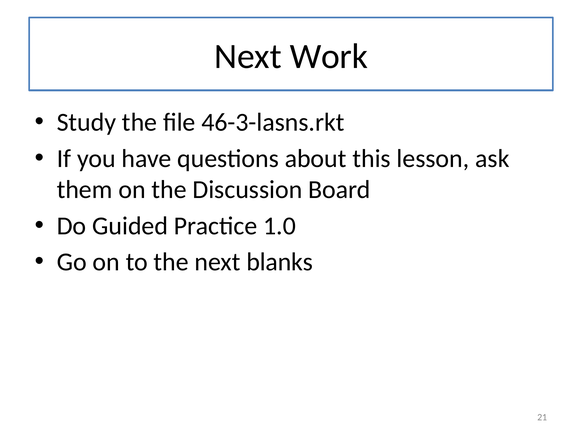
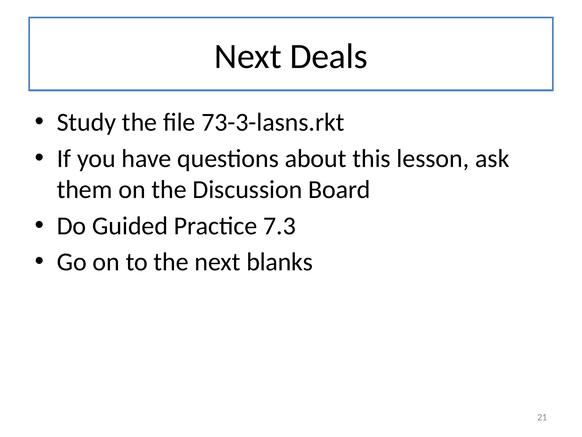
Work: Work -> Deals (329, 56)
46-3-lasns.rkt: 46-3-lasns.rkt -> 73-3-lasns.rkt (273, 122)
1.0: 1.0 -> 7.3 (279, 226)
